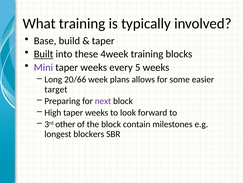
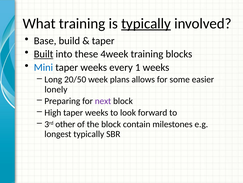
typically underline: none -> present (146, 23)
Mini colour: purple -> blue (43, 67)
5: 5 -> 1 (138, 67)
20/66: 20/66 -> 20/50 (75, 79)
target: target -> lonely (56, 89)
longest blockers: blockers -> typically (89, 134)
